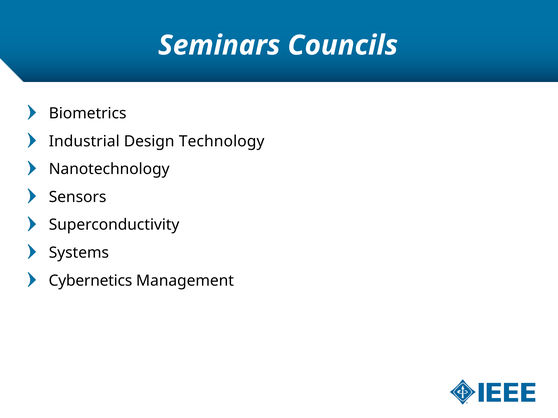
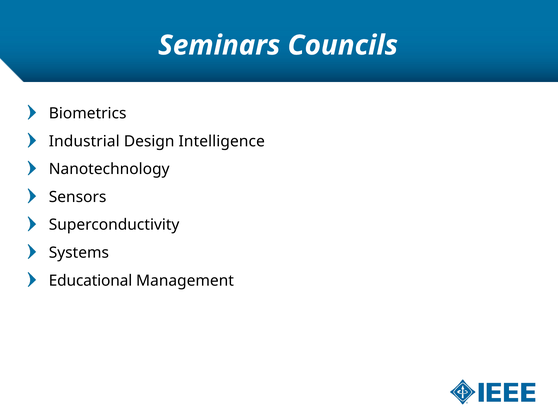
Technology: Technology -> Intelligence (222, 141)
Cybernetics: Cybernetics -> Educational (90, 281)
